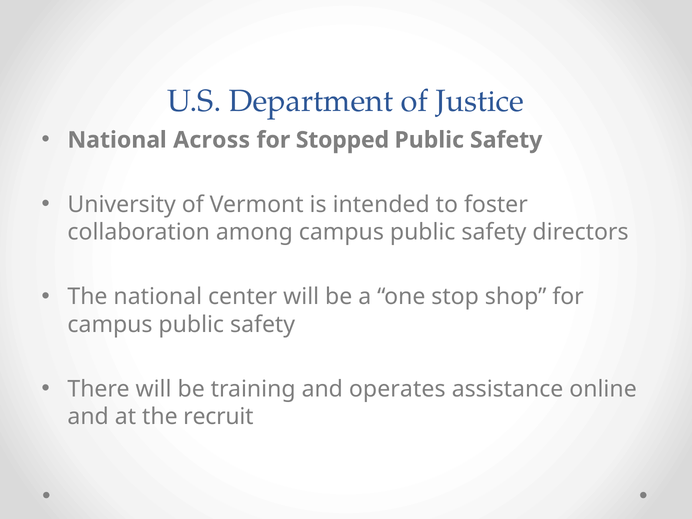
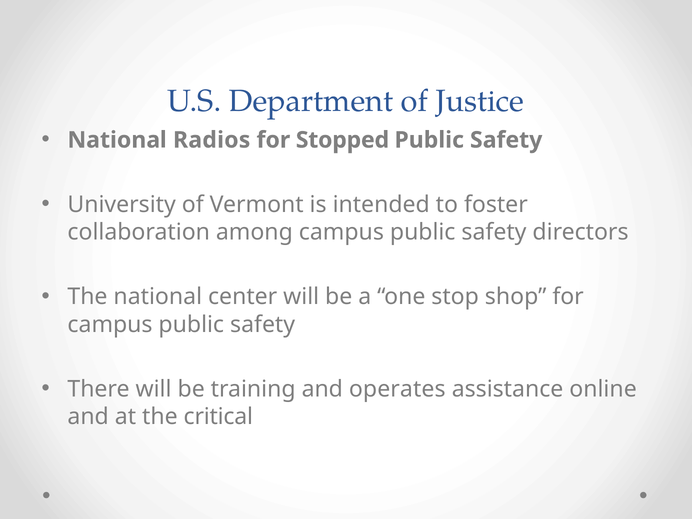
Across: Across -> Radios (212, 140)
recruit: recruit -> critical (218, 417)
